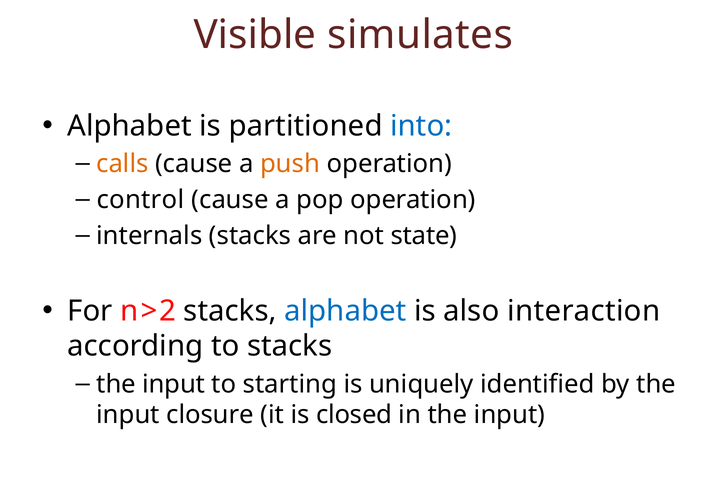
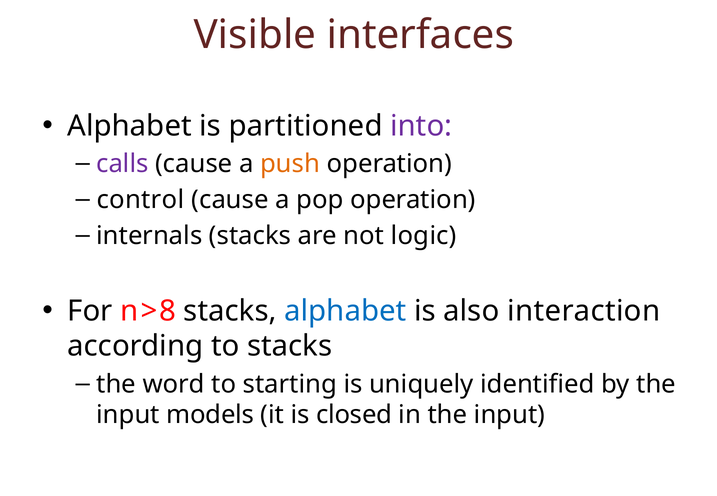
simulates: simulates -> interfaces (420, 35)
into colour: blue -> purple (421, 126)
calls colour: orange -> purple (122, 164)
state: state -> logic (424, 236)
2: 2 -> 8 (167, 311)
input: input -> word (174, 384)
closure: closure -> models (210, 415)
